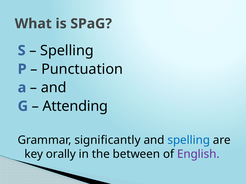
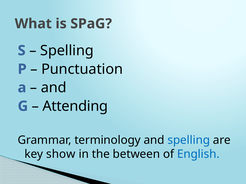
significantly: significantly -> terminology (108, 141)
orally: orally -> show (61, 154)
English colour: purple -> blue (198, 154)
